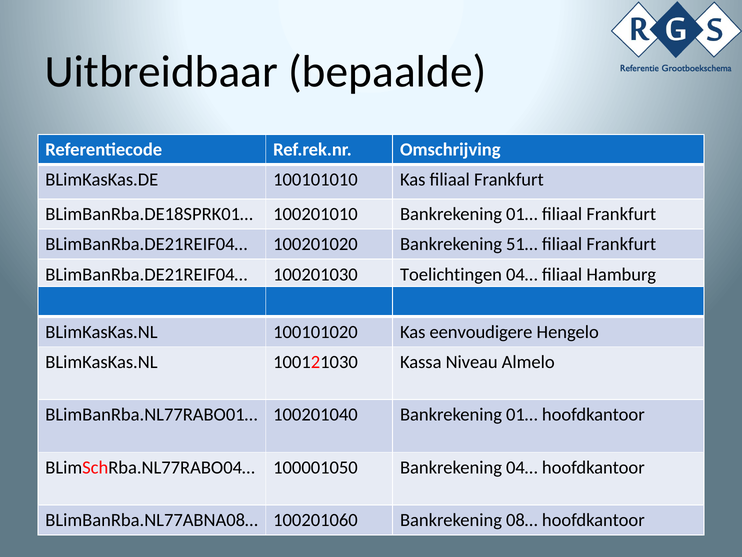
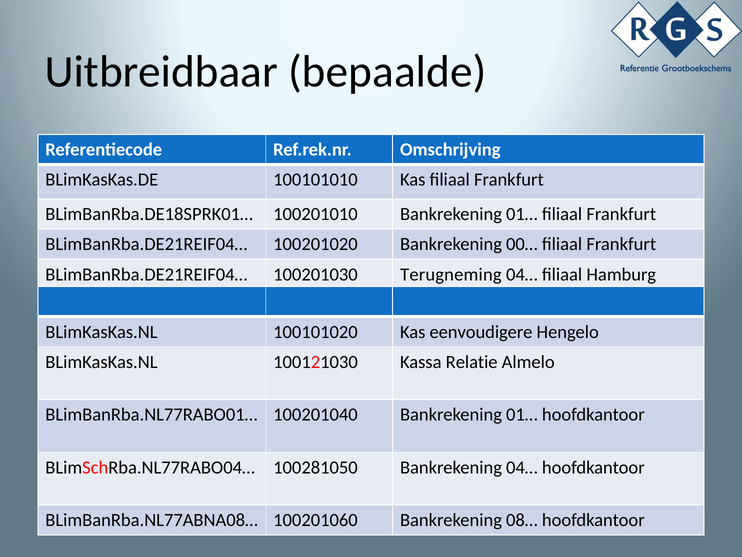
51…: 51… -> 00… (522, 244)
Toelichtingen: Toelichtingen -> Terugneming (451, 274)
Niveau: Niveau -> Relatie (472, 362)
100001050: 100001050 -> 100281050 (315, 467)
